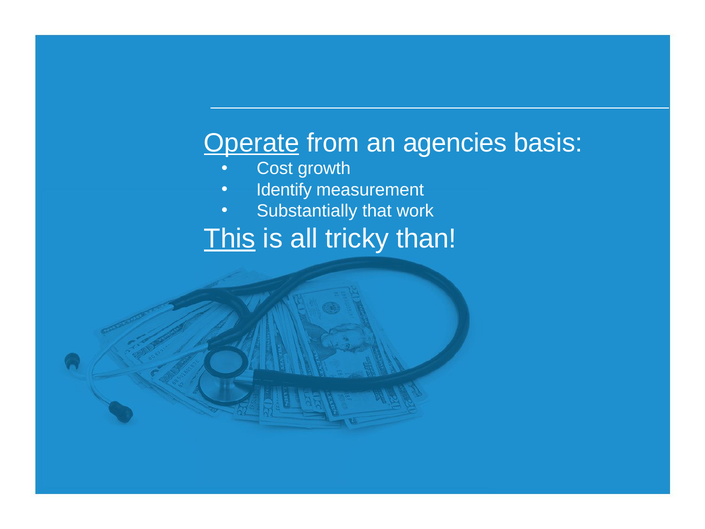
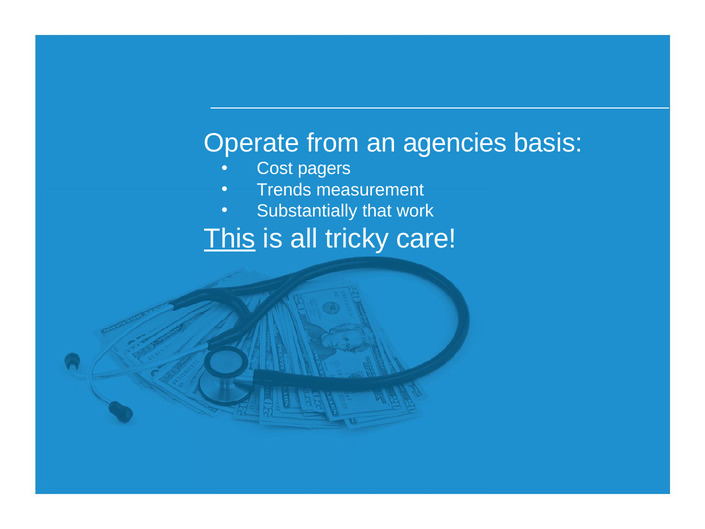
Operate underline: present -> none (252, 143)
growth: growth -> pagers (324, 169)
Identify: Identify -> Trends (284, 190)
than: than -> care (426, 239)
